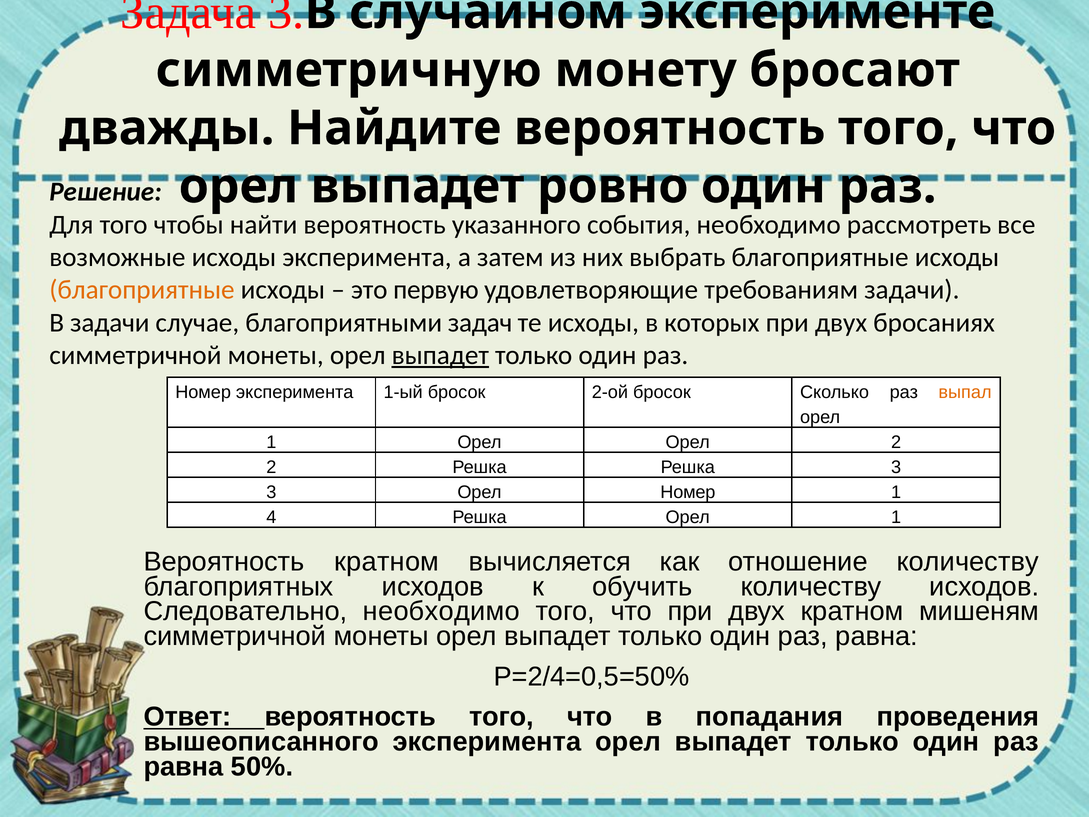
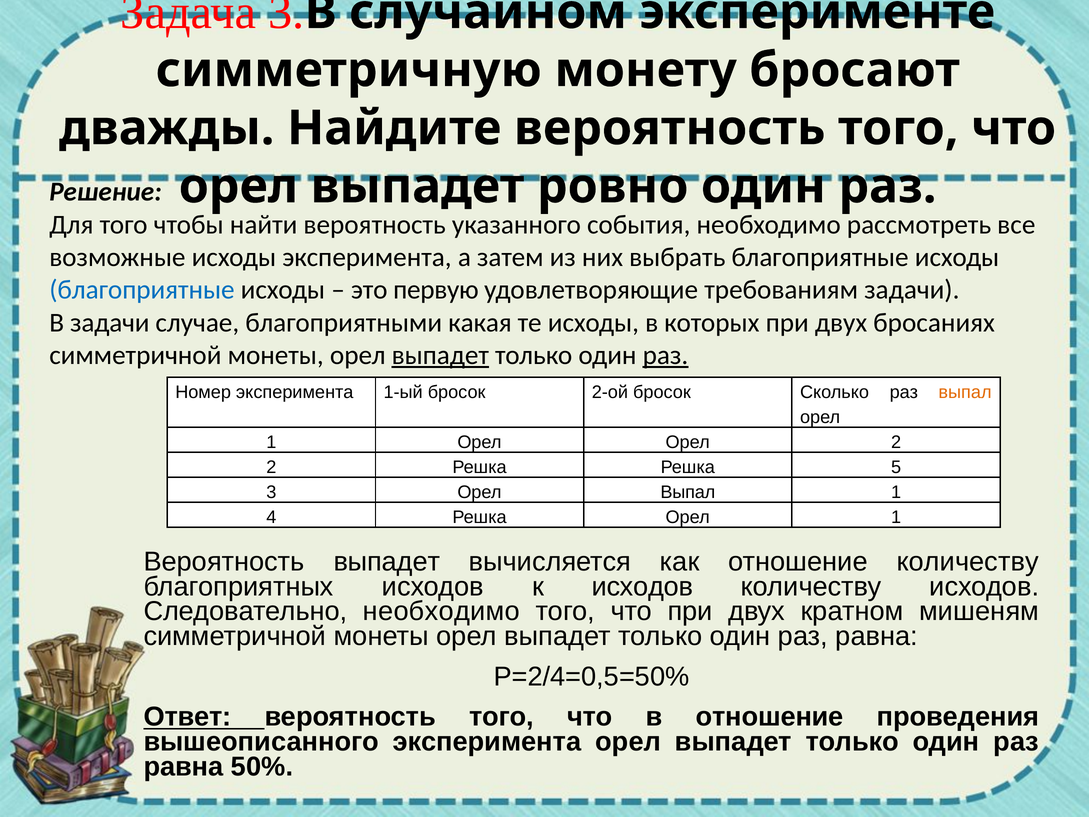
благоприятные colour: orange -> blue (142, 290)
задач: задач -> какая (480, 322)
раз underline: none -> present (665, 355)
Решка 3: 3 -> 5 (896, 467)
Орел Номер: Номер -> Выпал (688, 492)
Вероятность кратном: кратном -> выпадет (387, 561)
к обучить: обучить -> исходов (642, 586)
в попадания: попадания -> отношение (770, 716)
